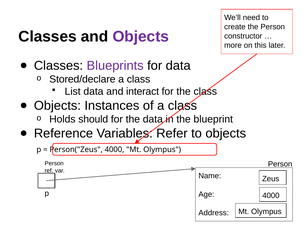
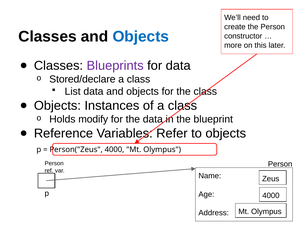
Objects colour: purple -> blue (141, 36)
data and interact: interact -> objects (143, 92)
should: should -> modify (93, 119)
